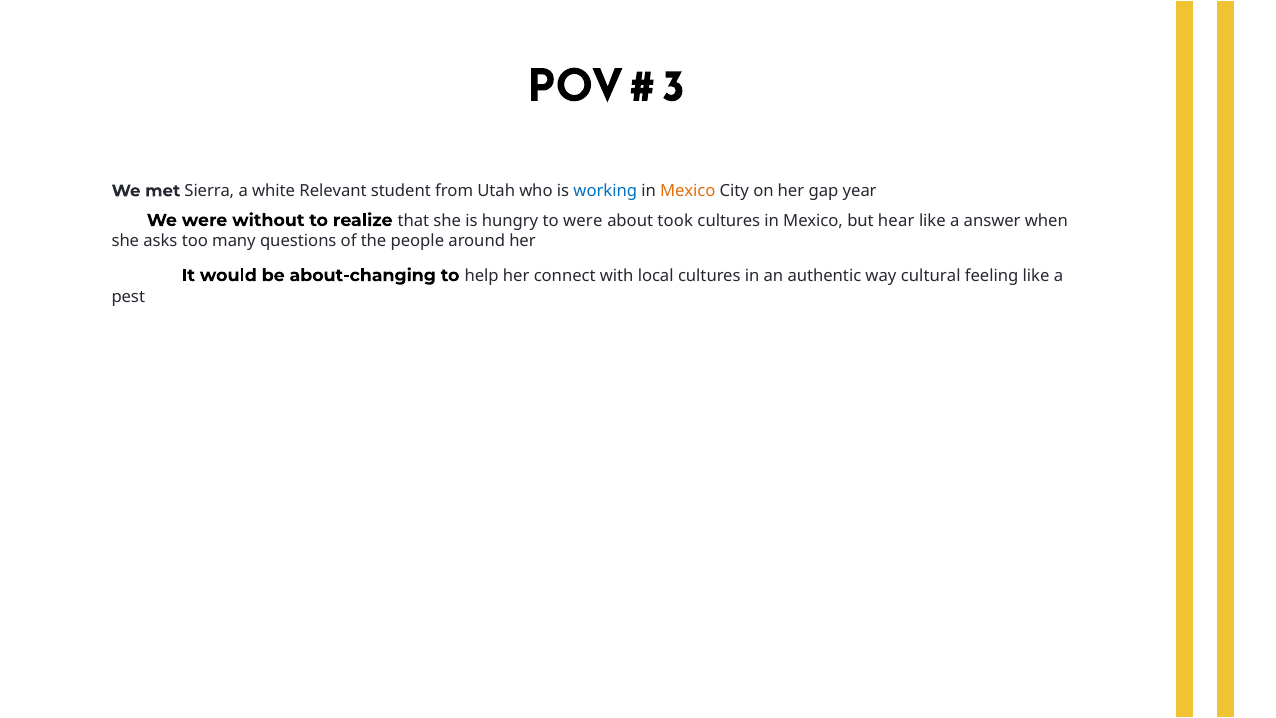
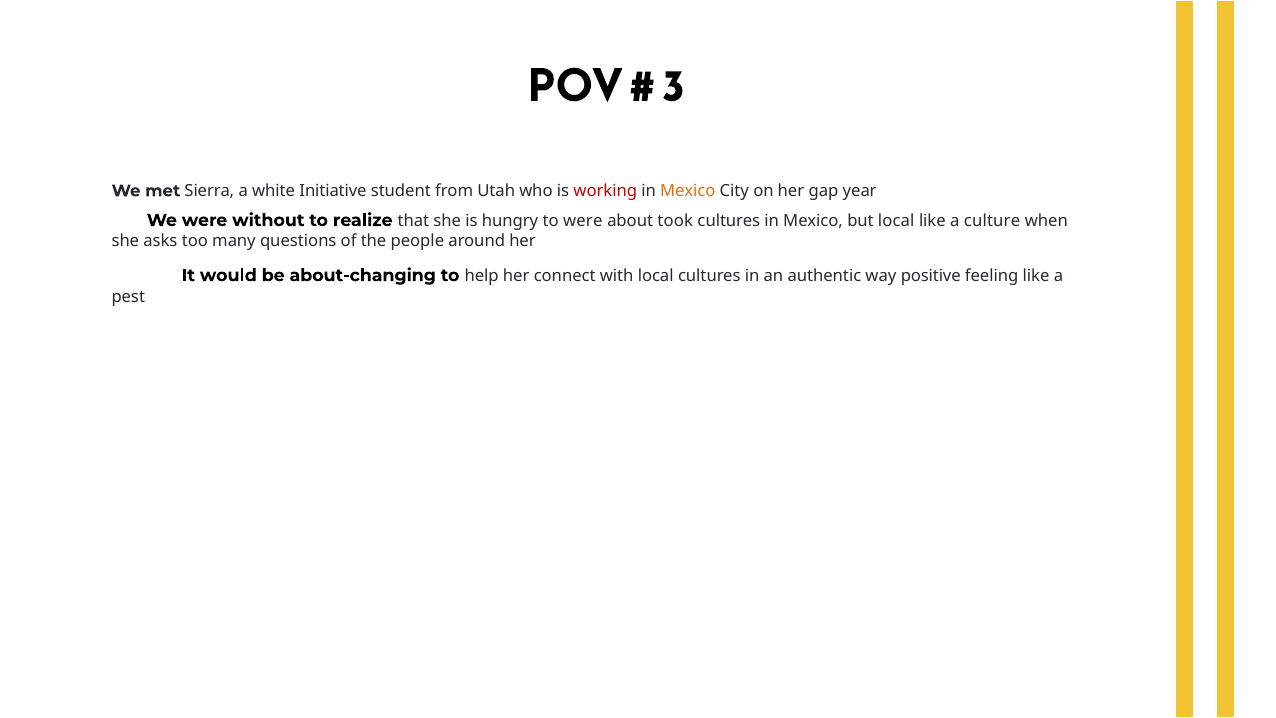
Relevant: Relevant -> Initiative (333, 191)
working colour: blue -> red (605, 191)
but hear: hear -> local (896, 220)
answer: answer -> culture (992, 220)
cultural: cultural -> positive (931, 276)
